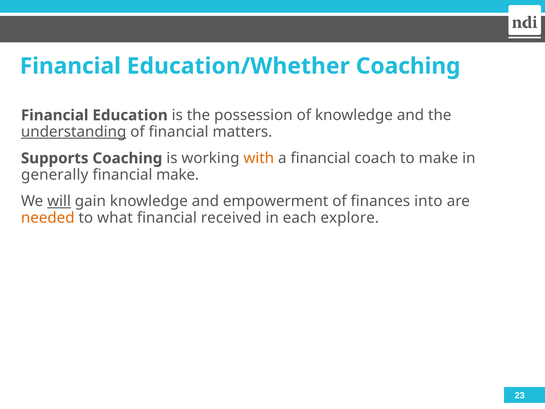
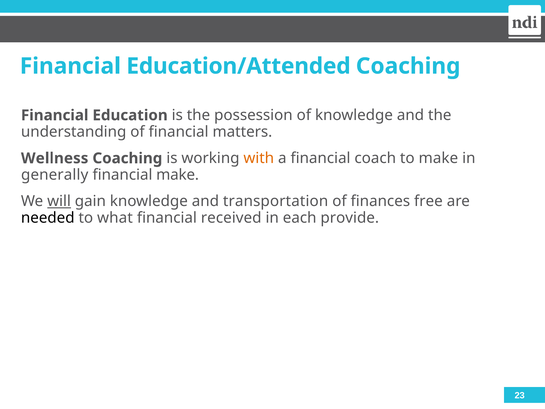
Education/Whether: Education/Whether -> Education/Attended (238, 66)
understanding underline: present -> none (74, 132)
Supports: Supports -> Wellness (55, 158)
empowerment: empowerment -> transportation (276, 201)
into: into -> free (428, 201)
needed colour: orange -> black (48, 218)
explore: explore -> provide (350, 218)
